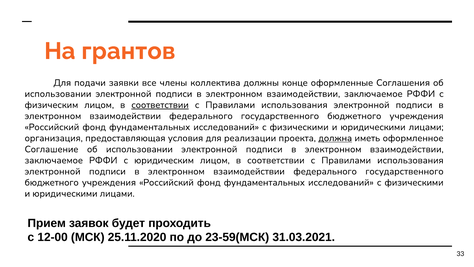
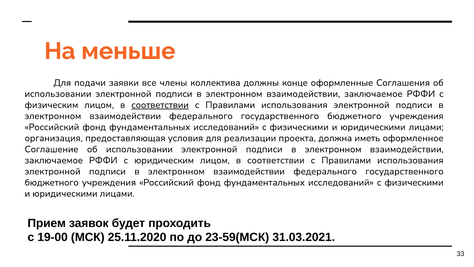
грантов: грантов -> меньше (128, 51)
должна underline: present -> none (335, 138)
12-00: 12-00 -> 19-00 (53, 237)
